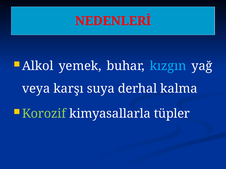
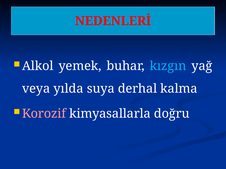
karşı: karşı -> yılda (68, 89)
Korozif colour: light green -> pink (44, 114)
tüpler: tüpler -> doğru (172, 114)
